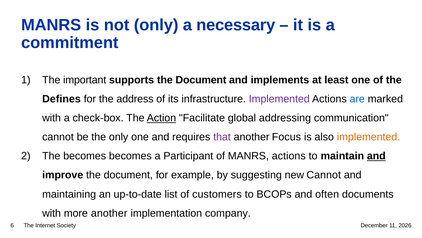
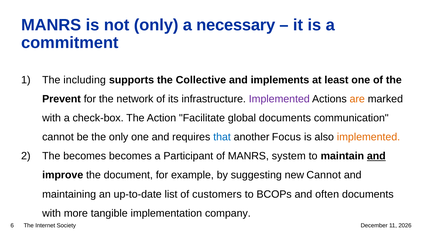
important: important -> including (85, 80)
supports the Document: Document -> Collective (201, 80)
Defines: Defines -> Prevent (62, 99)
address: address -> network (135, 99)
are colour: blue -> orange (357, 99)
Action underline: present -> none (161, 118)
global addressing: addressing -> documents (285, 118)
that colour: purple -> blue (222, 137)
MANRS actions: actions -> system (289, 156)
more another: another -> tangible (109, 213)
